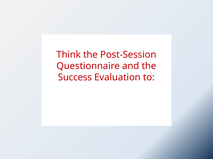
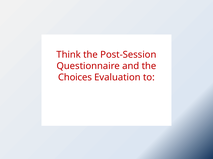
Success: Success -> Choices (75, 78)
